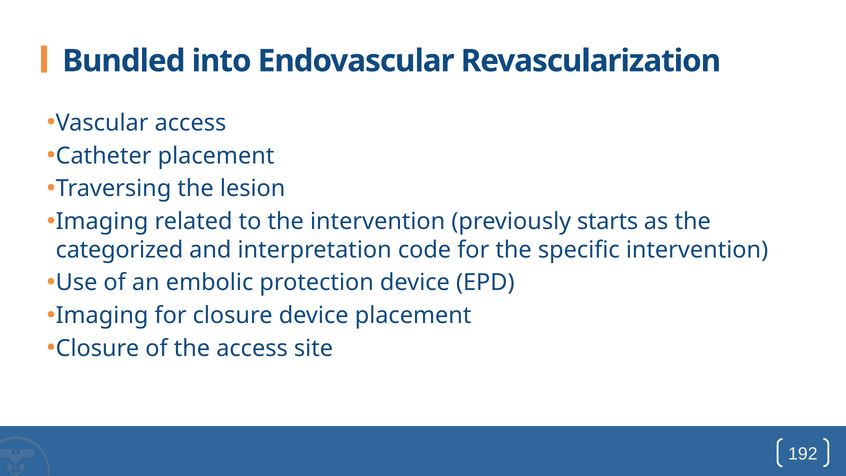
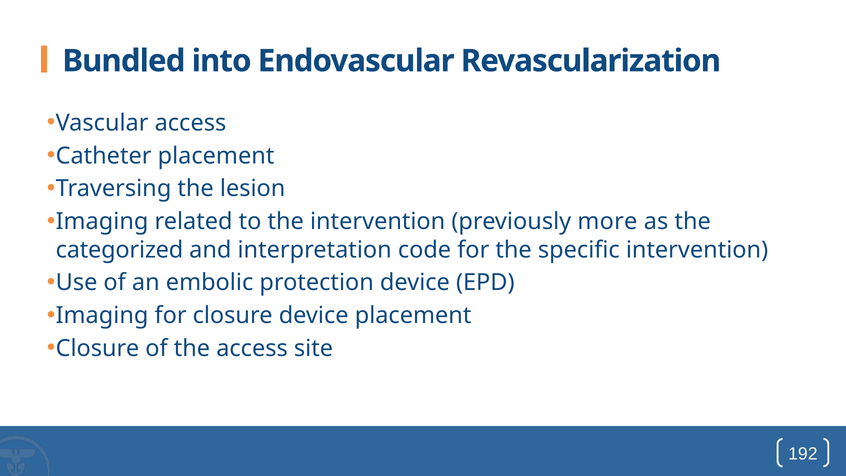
starts: starts -> more (607, 222)
